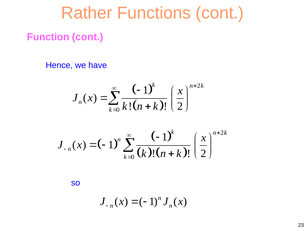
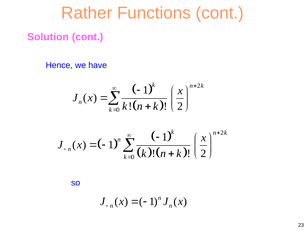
Function: Function -> Solution (48, 37)
